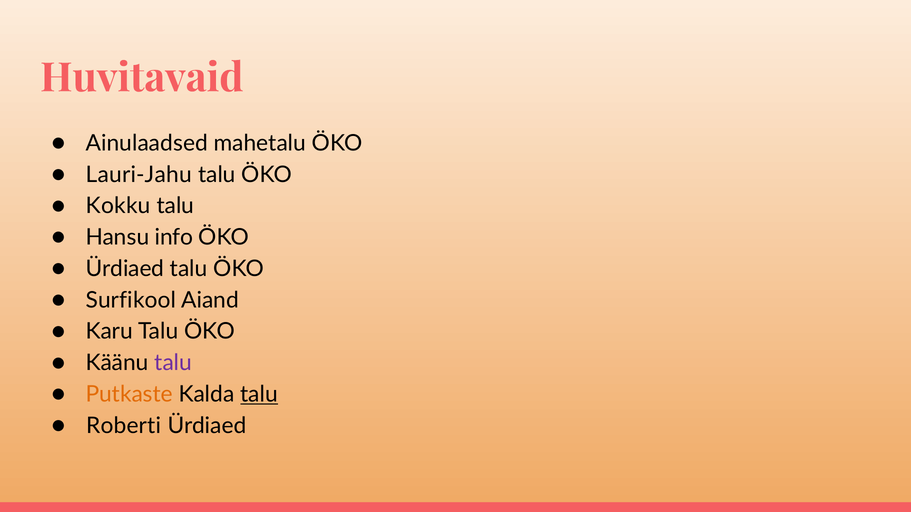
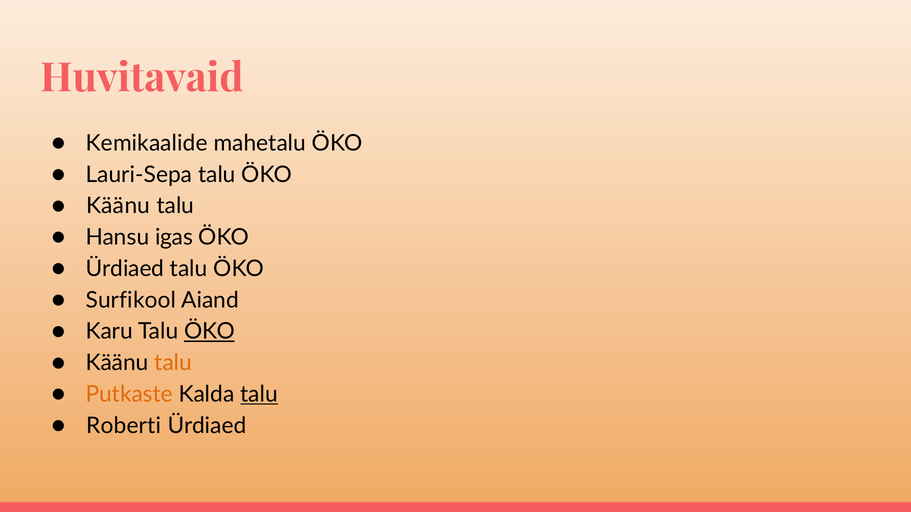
Ainulaadsed: Ainulaadsed -> Kemikaalide (147, 143)
Lauri-Jahu: Lauri-Jahu -> Lauri-Sepa (139, 175)
Kokku: Kokku -> Käänu (118, 206)
info: info -> igas (174, 238)
ÖKO underline: none -> present (210, 332)
talu colour: purple -> orange (173, 363)
